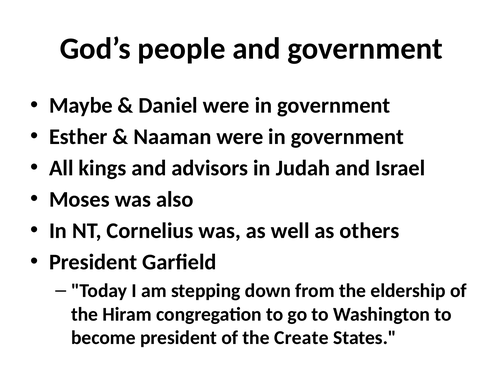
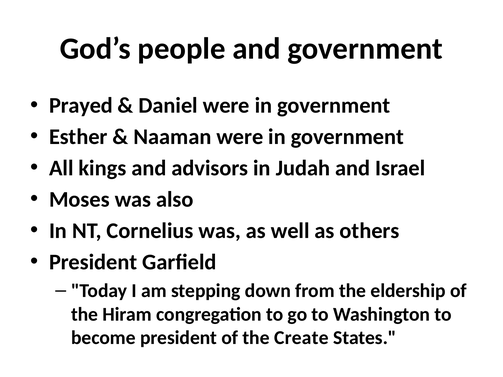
Maybe: Maybe -> Prayed (81, 106)
